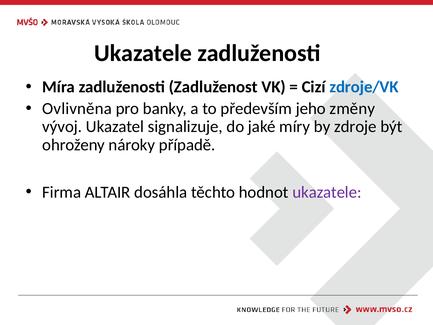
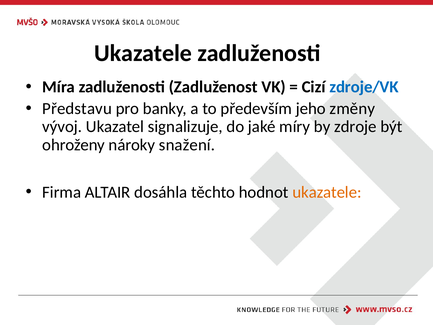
Ovlivněna: Ovlivněna -> Představu (77, 108)
případě: případě -> snažení (187, 145)
ukazatele colour: purple -> orange (327, 192)
